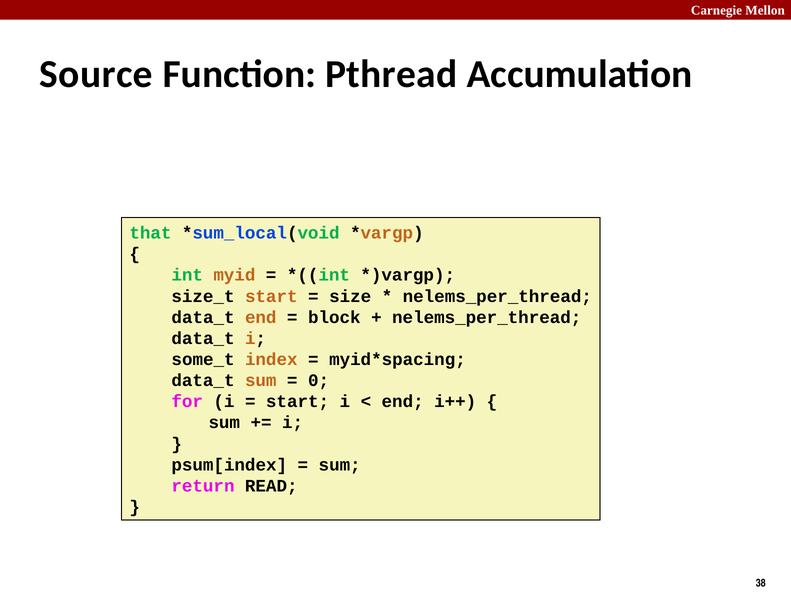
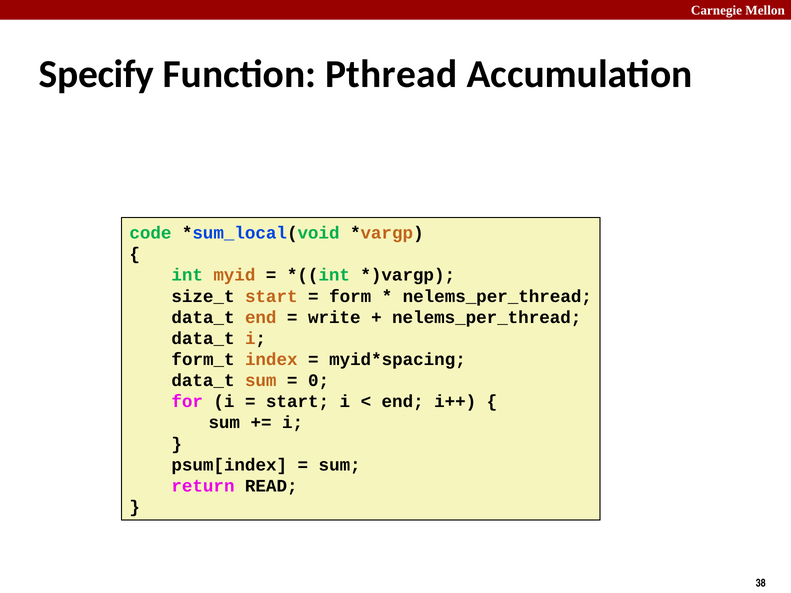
Source: Source -> Specify (96, 74)
that: that -> code (150, 233)
size: size -> form (350, 296)
block: block -> write (334, 317)
some_t: some_t -> form_t (203, 360)
